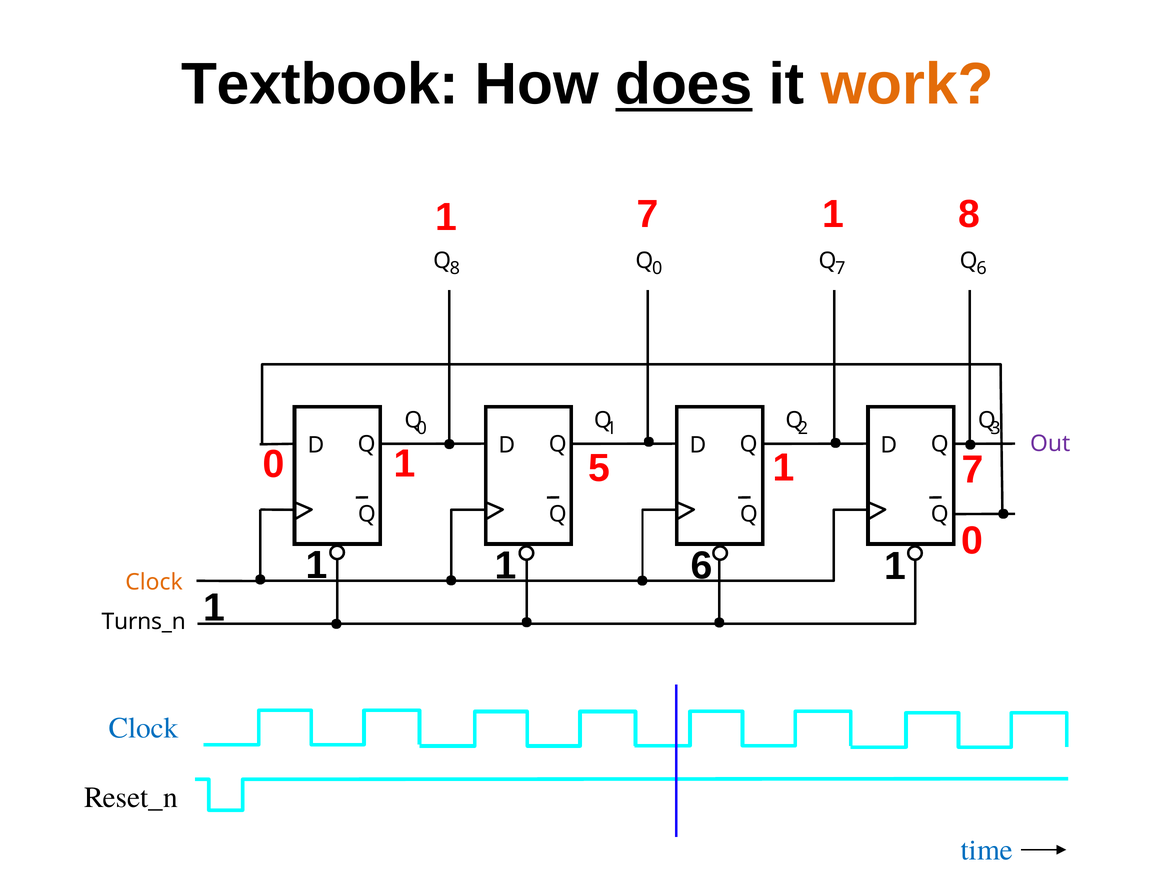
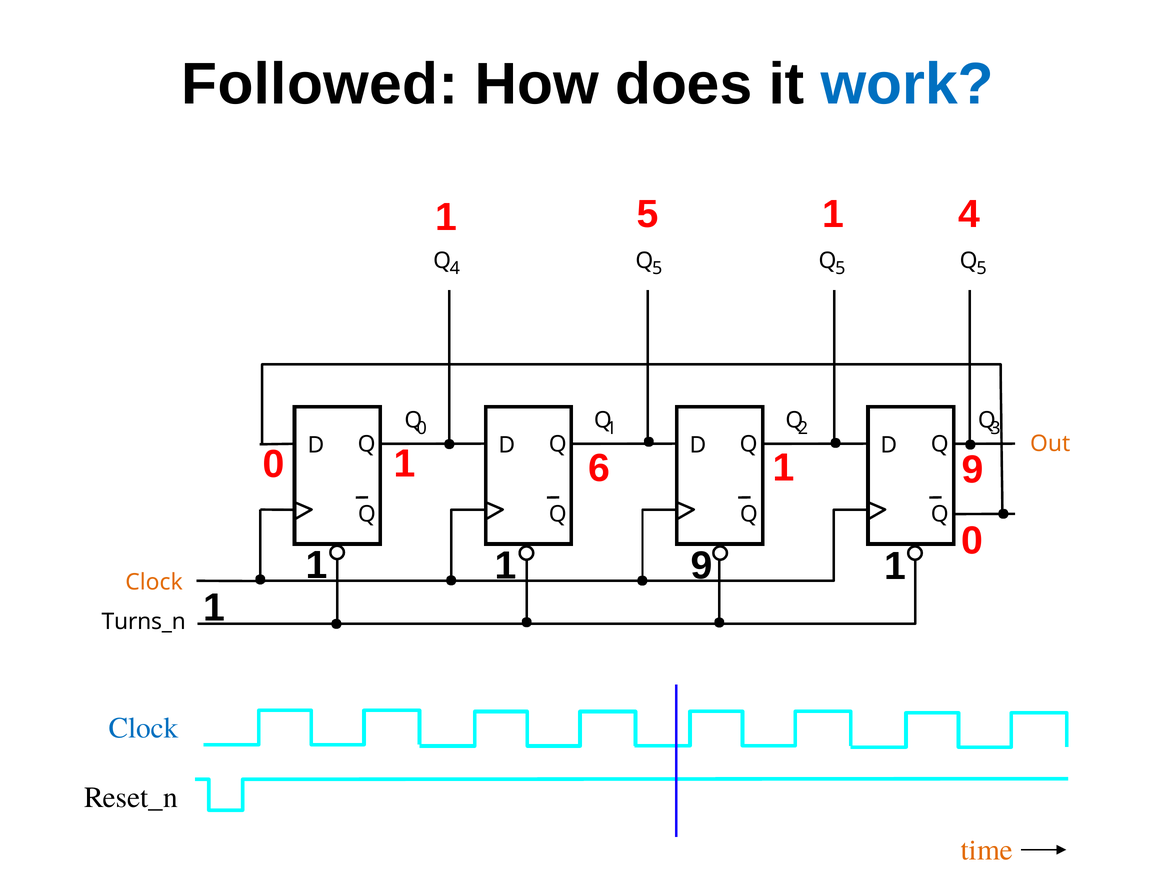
Textbook: Textbook -> Followed (320, 84)
does underline: present -> none (684, 84)
work colour: orange -> blue (907, 84)
7: 7 -> 5 (648, 214)
1 8: 8 -> 4 (969, 214)
Q 8: 8 -> 4 (455, 268)
0: 0 -> 5 (657, 268)
7: 7 -> 5 (840, 268)
6: 6 -> 5 (982, 268)
Out colour: purple -> orange (1050, 443)
5: 5 -> 6 (599, 468)
7: 7 -> 9 (973, 470)
1 1 6: 6 -> 9 (702, 566)
time colour: blue -> orange (987, 850)
